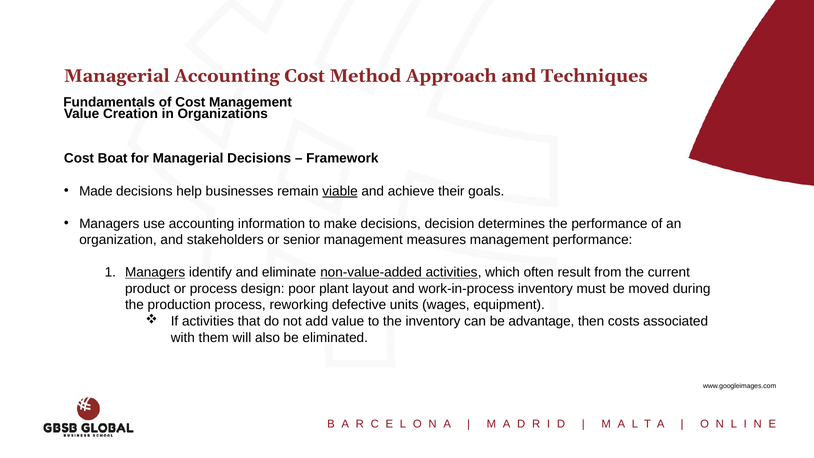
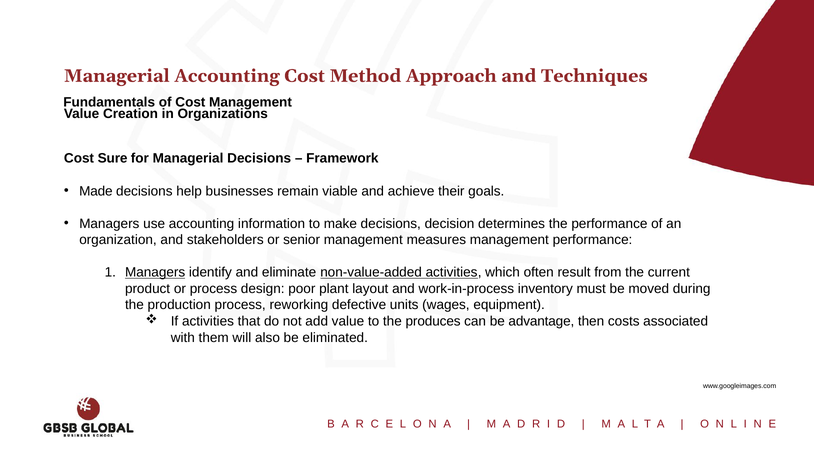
Boat: Boat -> Sure (113, 158)
viable underline: present -> none (340, 191)
the inventory: inventory -> produces (433, 321)
